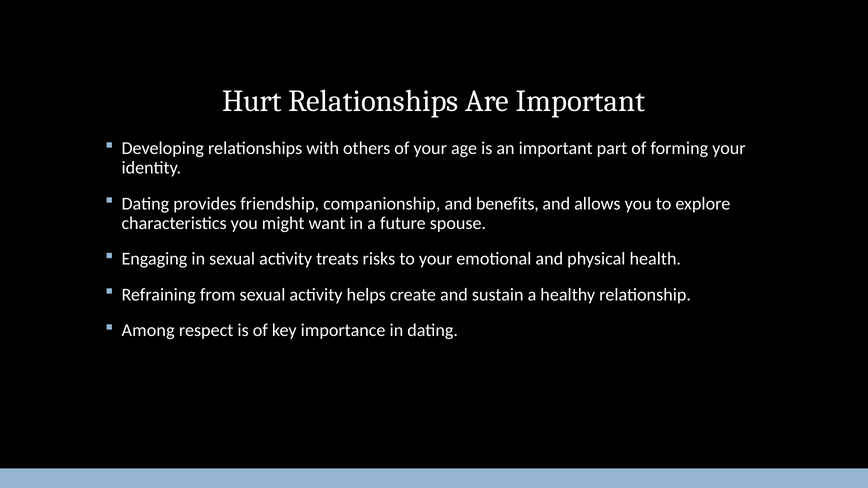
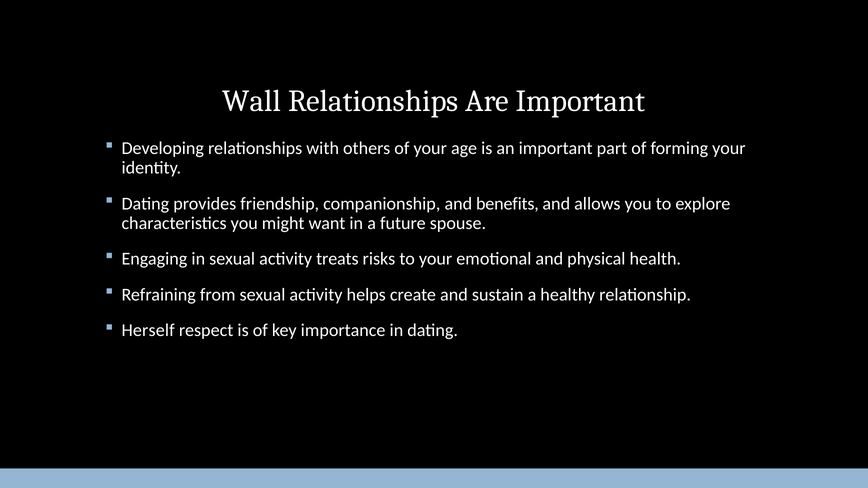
Hurt: Hurt -> Wall (252, 101)
Among: Among -> Herself (148, 331)
